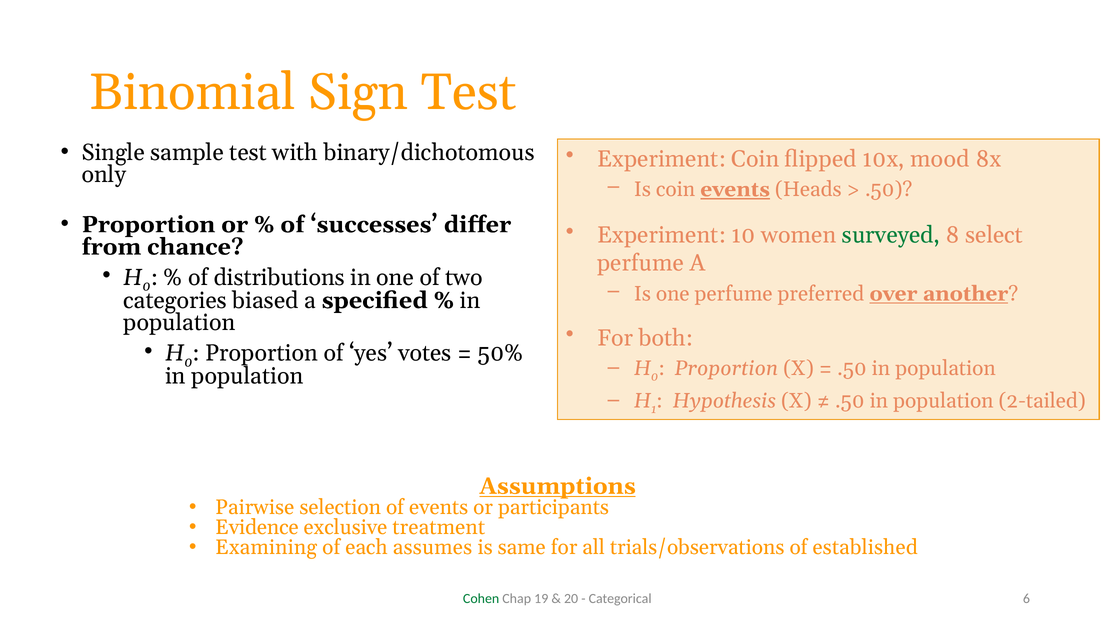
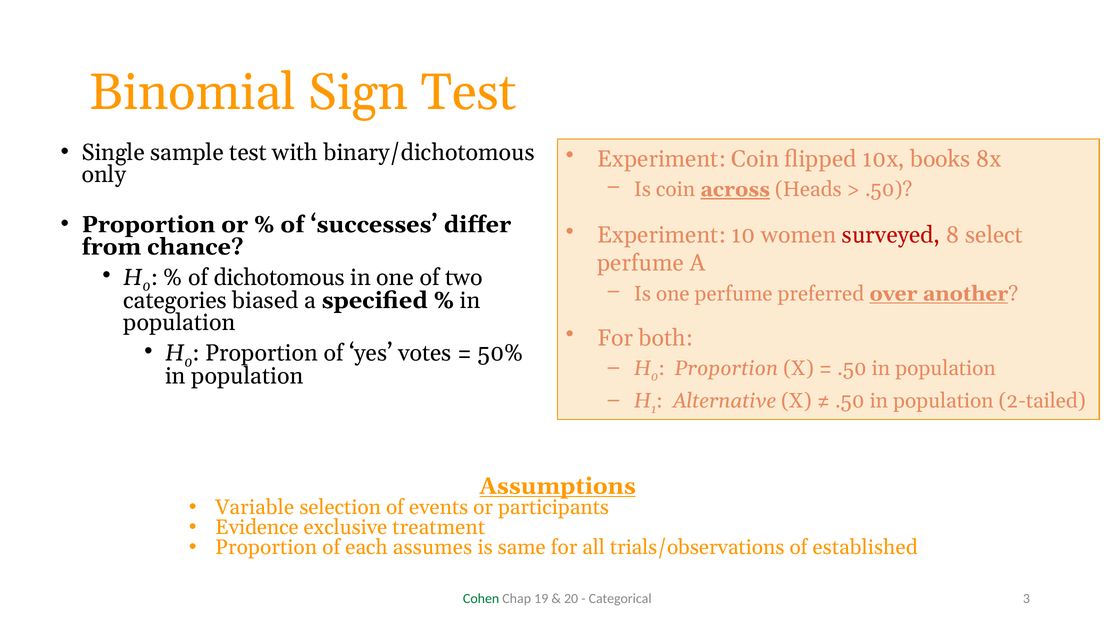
mood: mood -> books (940, 159)
coin events: events -> across (735, 189)
surveyed colour: green -> red (891, 235)
distributions: distributions -> dichotomous (279, 278)
Hypothesis: Hypothesis -> Alternative (724, 401)
Pairwise: Pairwise -> Variable (255, 508)
Examining: Examining -> Proportion (266, 548)
6: 6 -> 3 (1027, 599)
